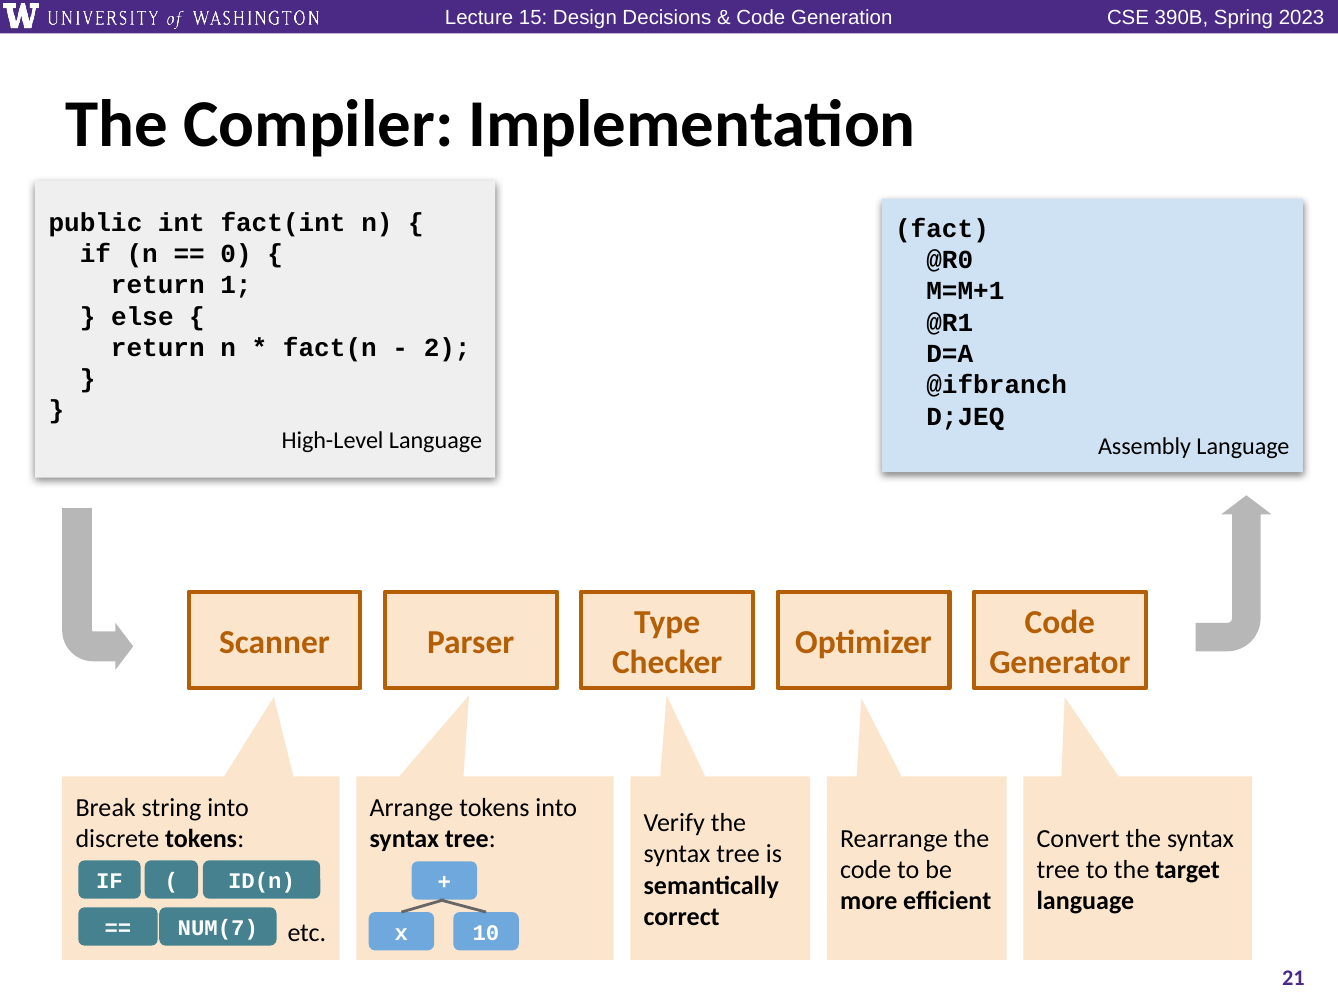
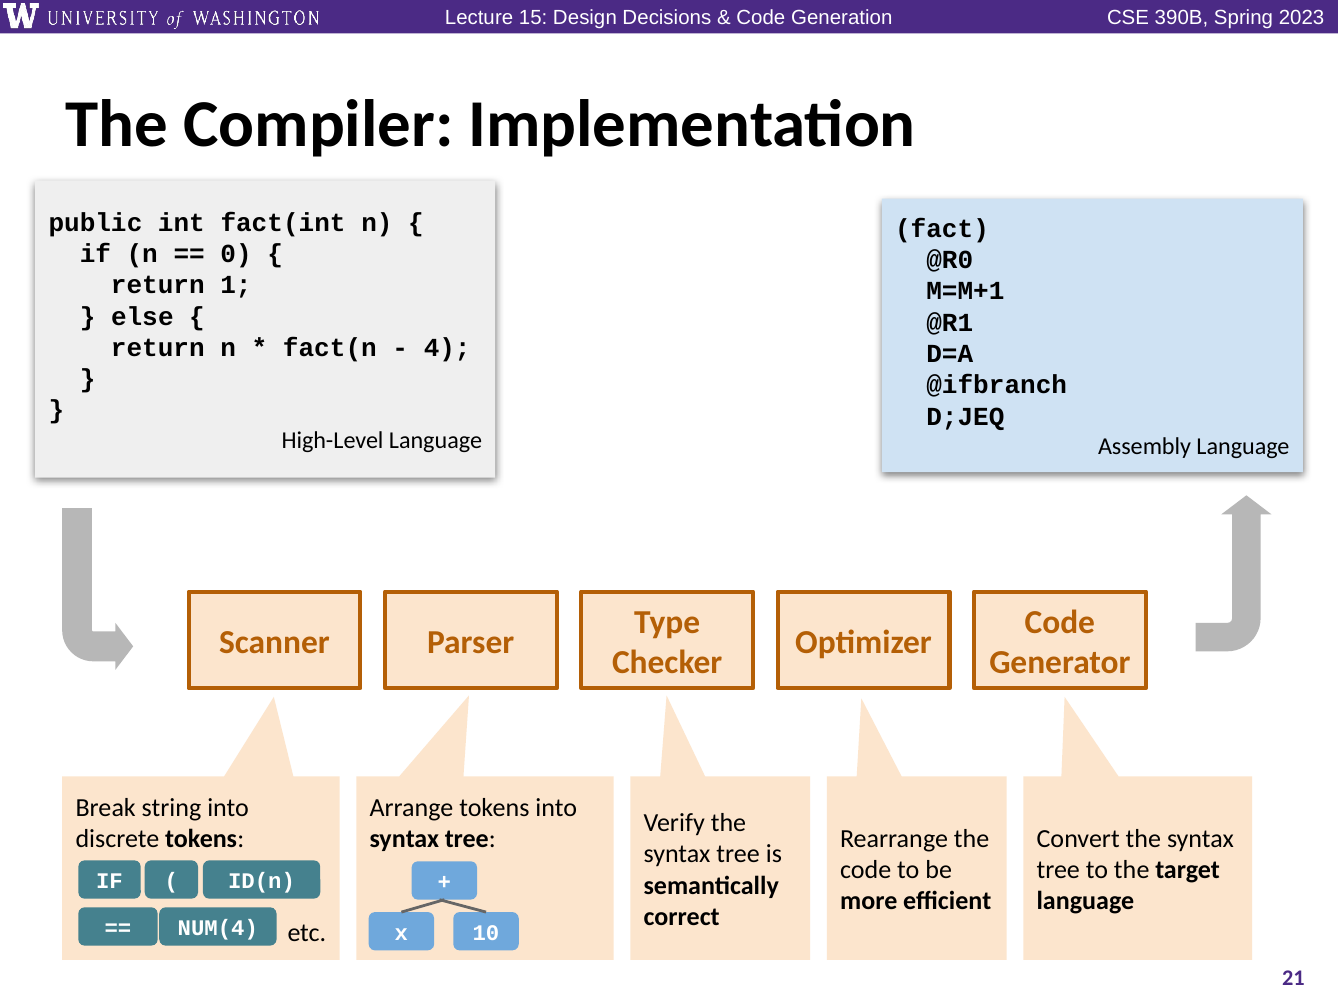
2: 2 -> 4 (447, 348)
NUM(7: NUM(7 -> NUM(4 (218, 928)
